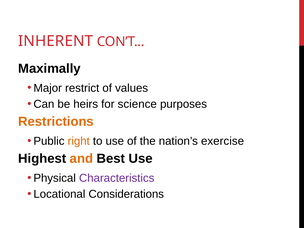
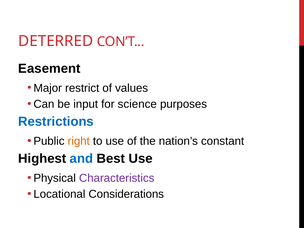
INHERENT: INHERENT -> DETERRED (56, 41)
Maximally: Maximally -> Easement (49, 69)
heirs: heirs -> input (86, 104)
Restrictions colour: orange -> blue (56, 122)
exercise: exercise -> constant (223, 141)
and colour: orange -> blue (81, 159)
